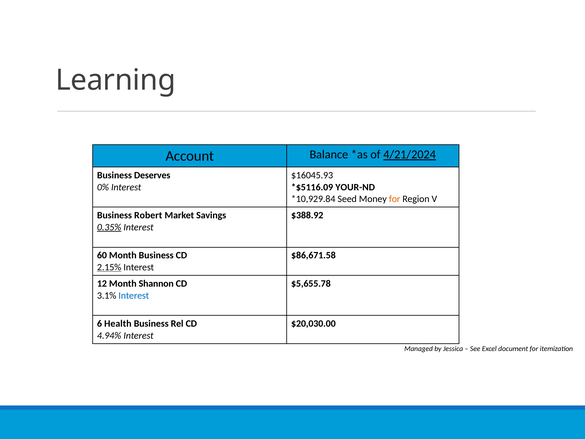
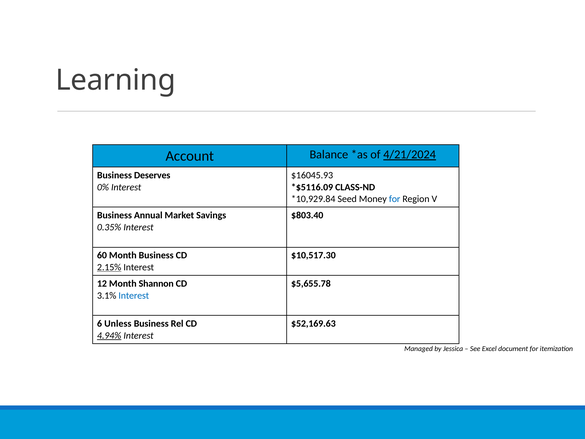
YOUR-ND: YOUR-ND -> CLASS-ND (355, 187)
for colour: orange -> blue (395, 199)
Robert: Robert -> Annual (148, 215)
$388.92: $388.92 -> $803.40 (307, 215)
0.35% underline: present -> none (109, 227)
$86,671.58: $86,671.58 -> $10,517.30 (313, 255)
Health: Health -> Unless (118, 324)
$20,030.00: $20,030.00 -> $52,169.63 (313, 324)
4.94% underline: none -> present (109, 335)
